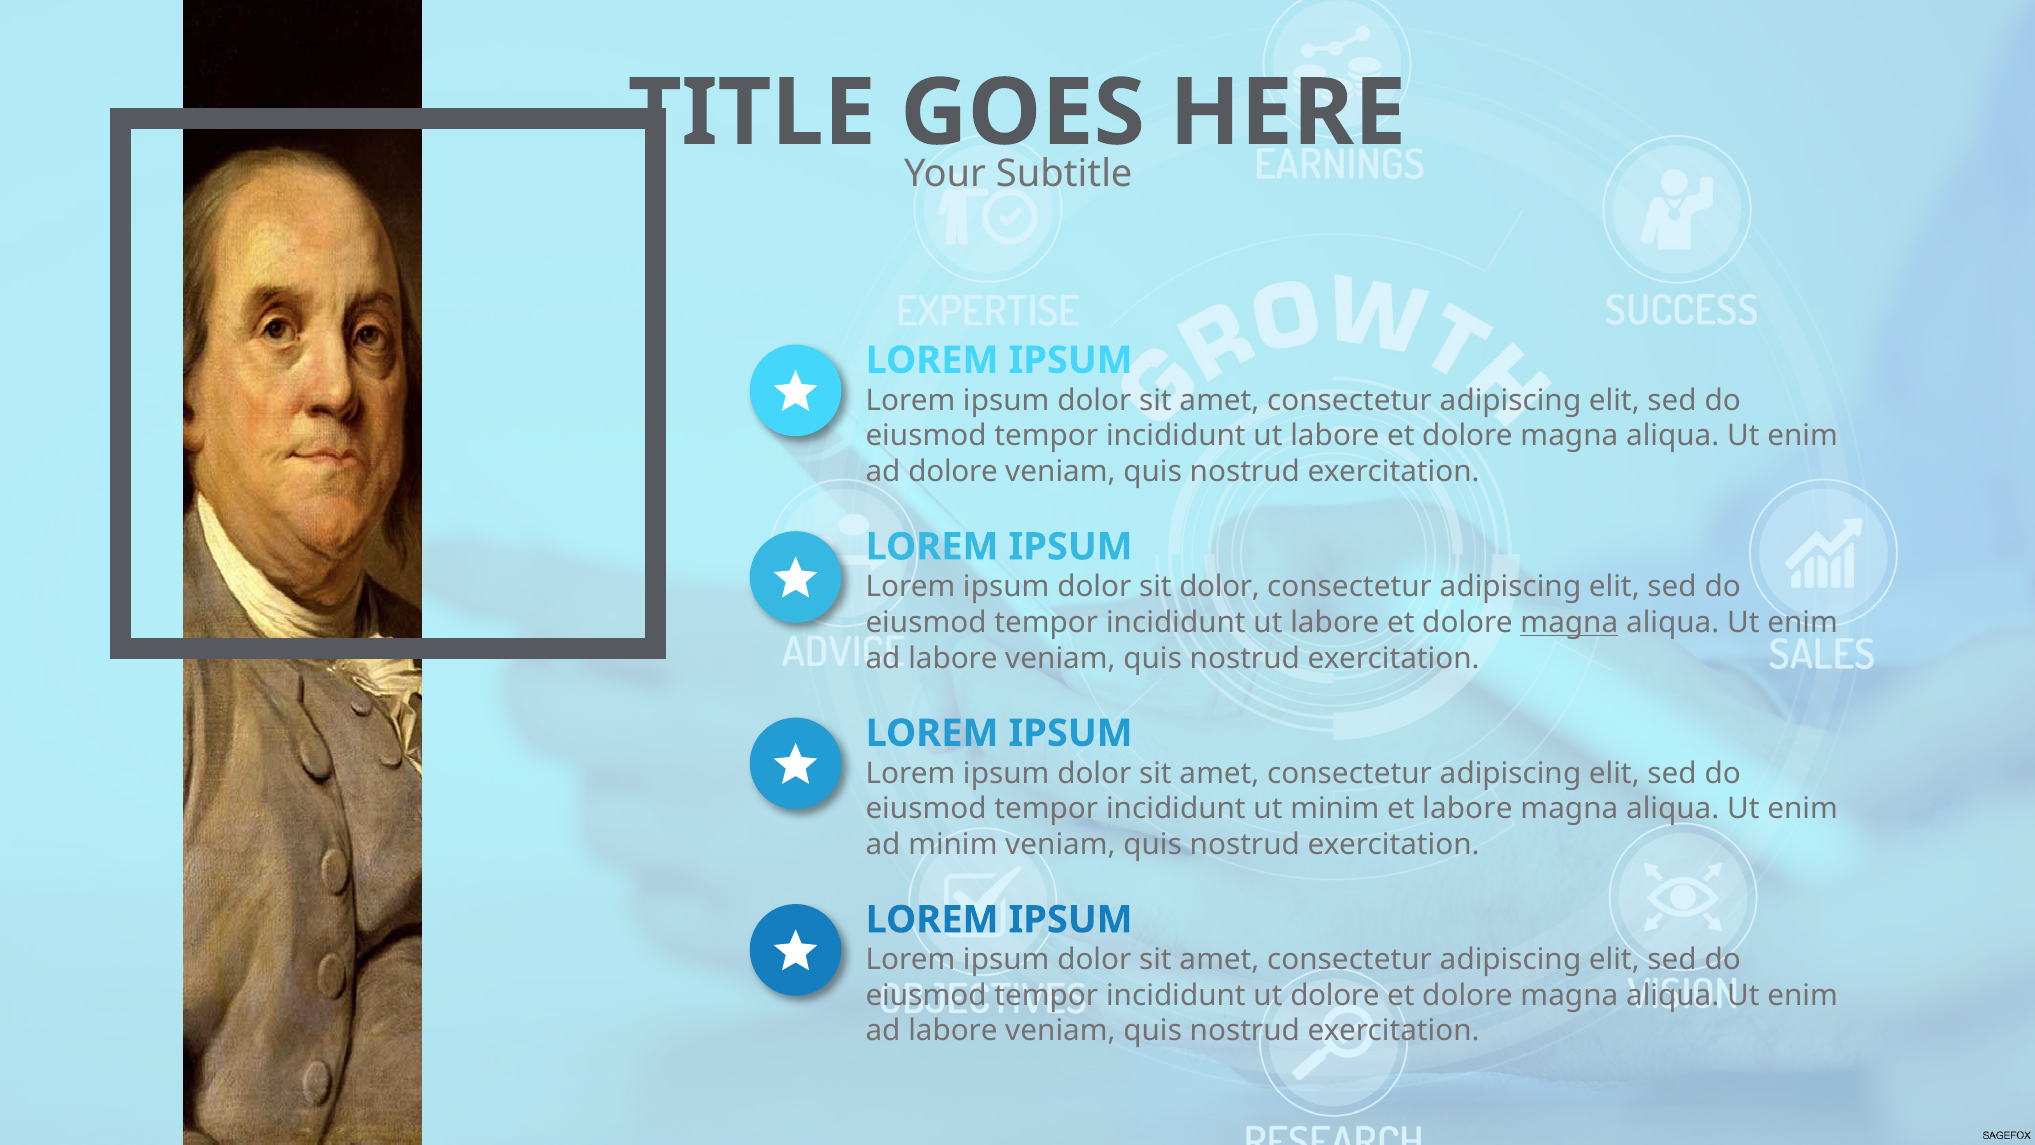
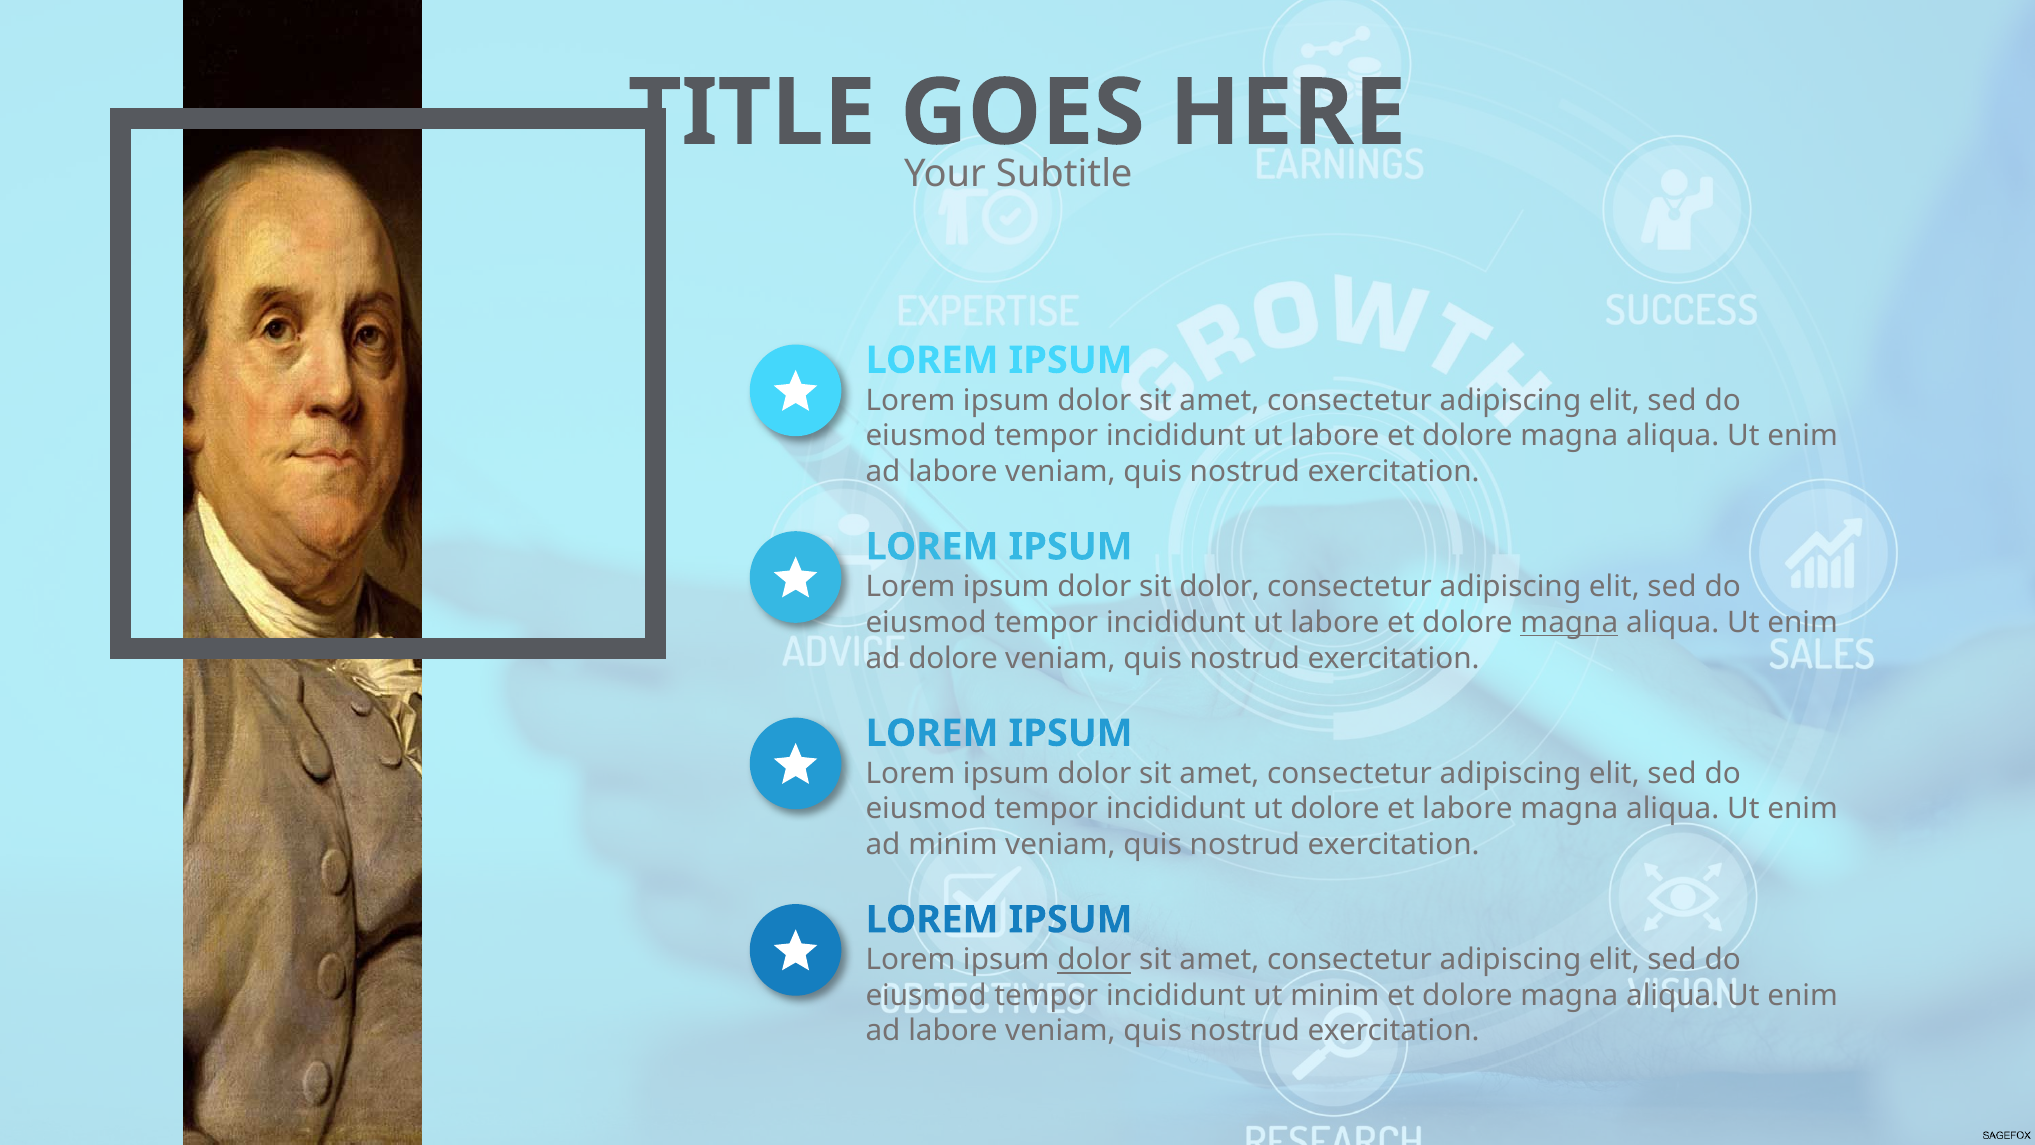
dolore: dolore -> labore (953, 472)
labore: labore -> dolore (953, 658)
ut minim: minim -> dolore (1335, 809)
dolor underline: none -> present (1094, 960)
ut dolore: dolore -> minim (1335, 995)
